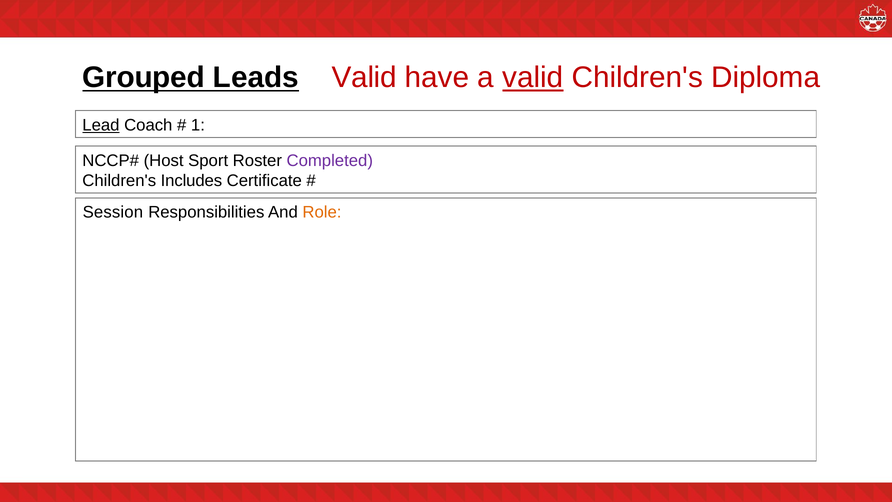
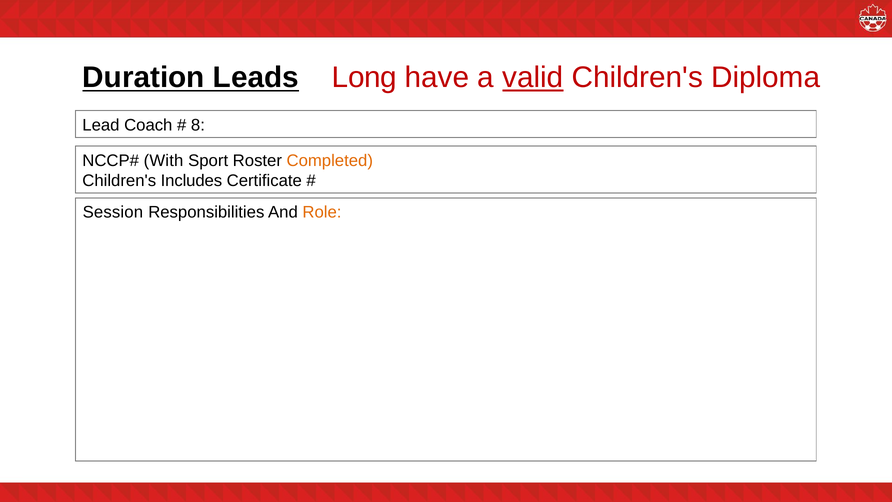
Grouped: Grouped -> Duration (143, 78)
Leads Valid: Valid -> Long (364, 78)
Lead underline: present -> none (101, 125)
1: 1 -> 8 (198, 125)
Host: Host -> With (164, 161)
Completed colour: purple -> orange (330, 161)
